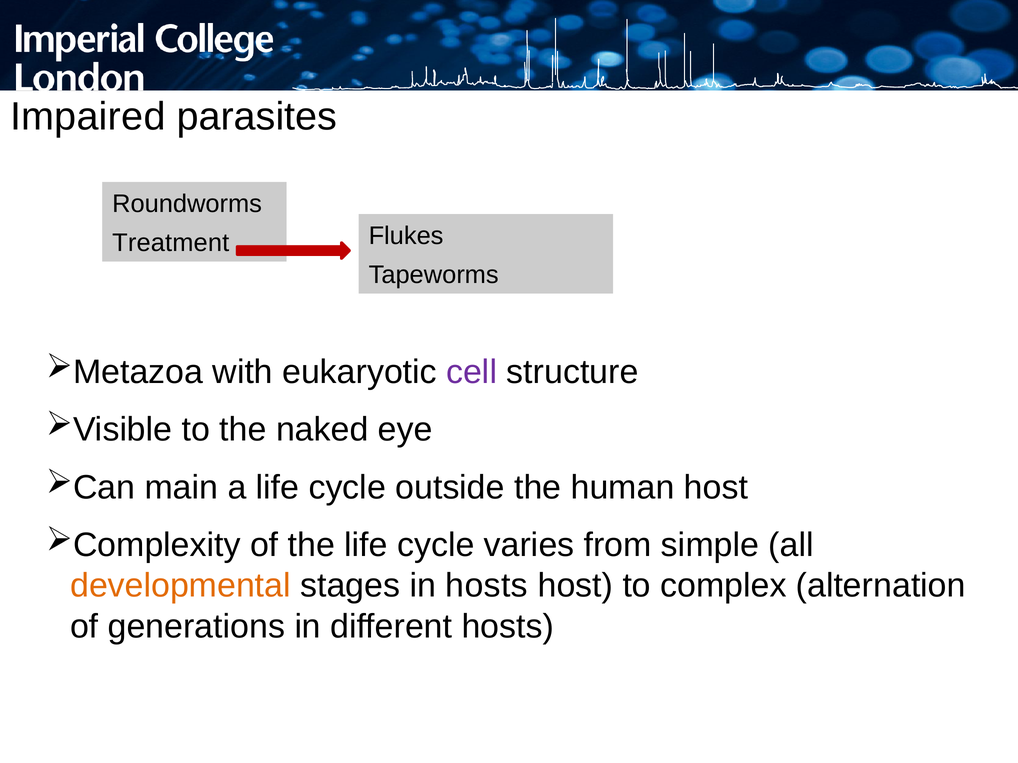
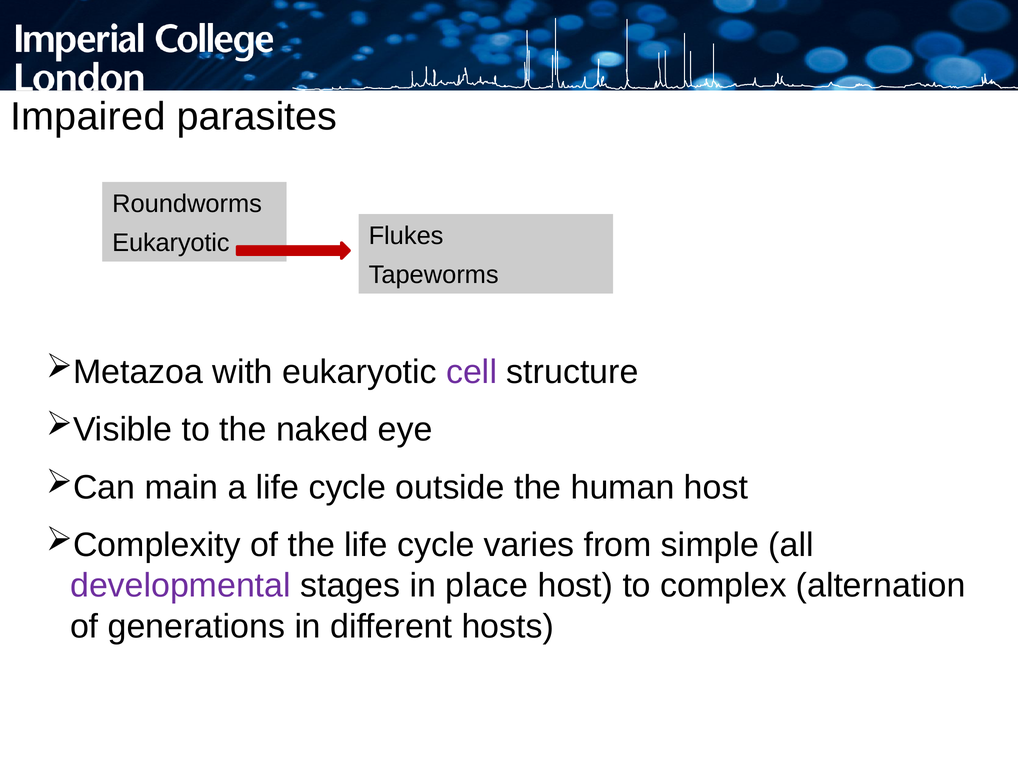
Treatment: Treatment -> Eukaryotic (171, 243)
developmental colour: orange -> purple (180, 586)
in hosts: hosts -> place (487, 586)
